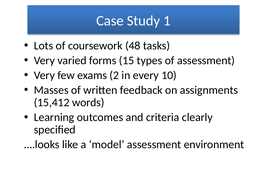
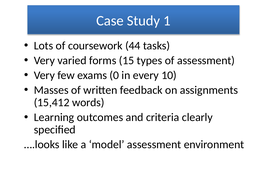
48: 48 -> 44 (133, 46)
2: 2 -> 0 (114, 75)
